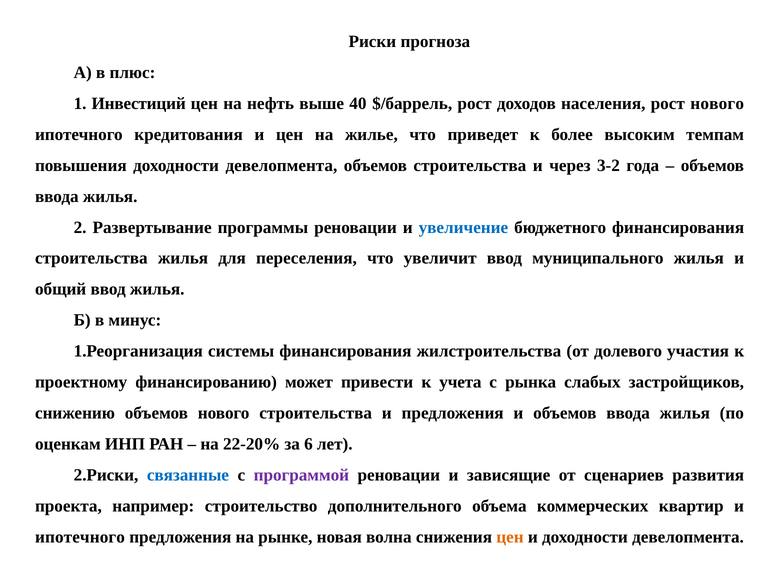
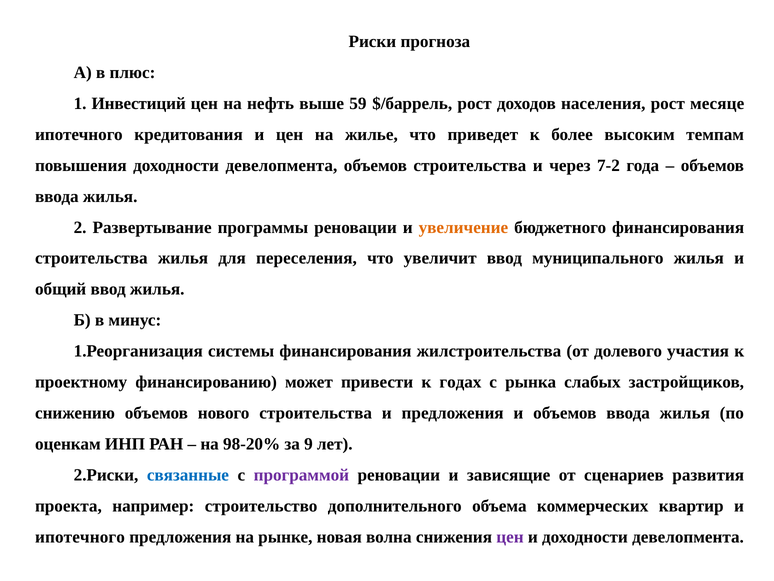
40: 40 -> 59 (358, 103)
рост нового: нового -> месяце (717, 103)
3-2: 3-2 -> 7-2 (608, 165)
увеличение colour: blue -> orange (463, 227)
учета: учета -> годах (460, 382)
22-20%: 22-20% -> 98-20% (252, 444)
6: 6 -> 9 (308, 444)
цен colour: orange -> purple (510, 536)
